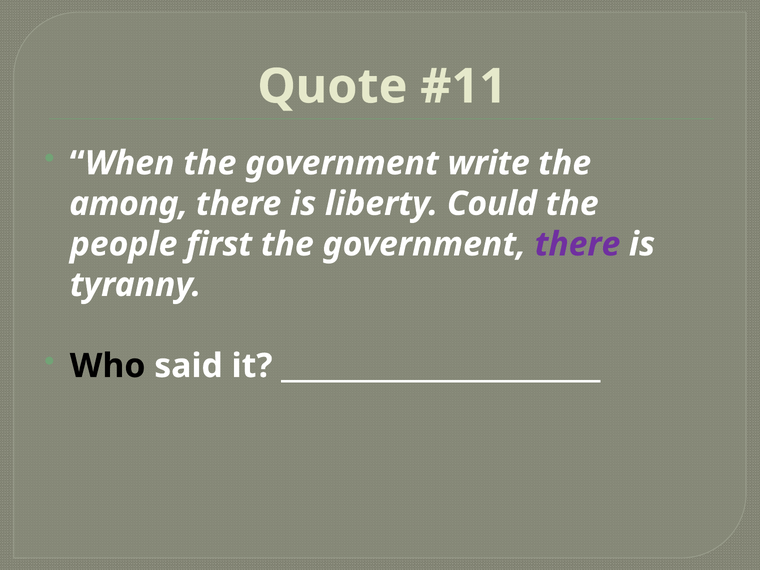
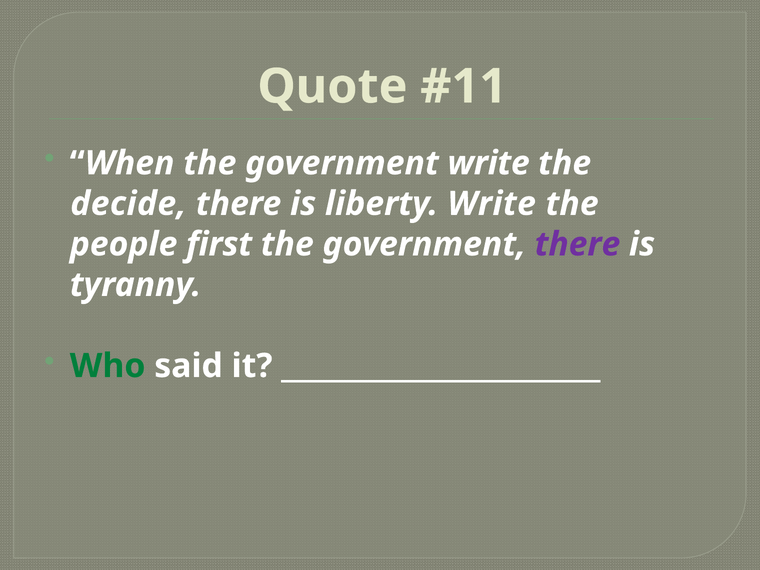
among: among -> decide (128, 204)
liberty Could: Could -> Write (492, 204)
Who colour: black -> green (108, 366)
